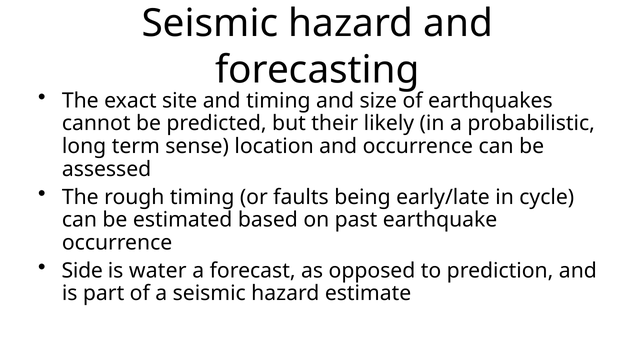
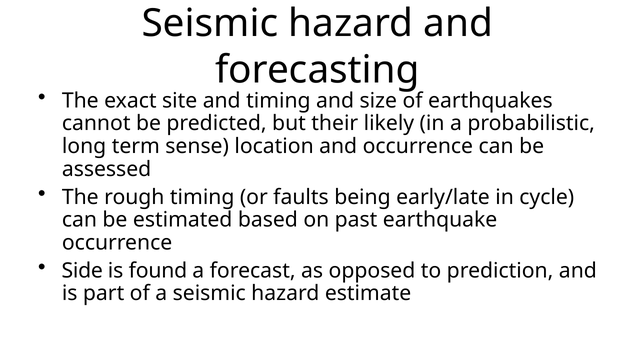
water: water -> found (158, 271)
